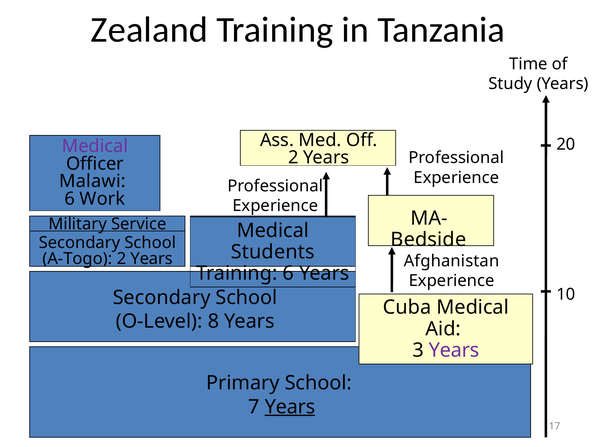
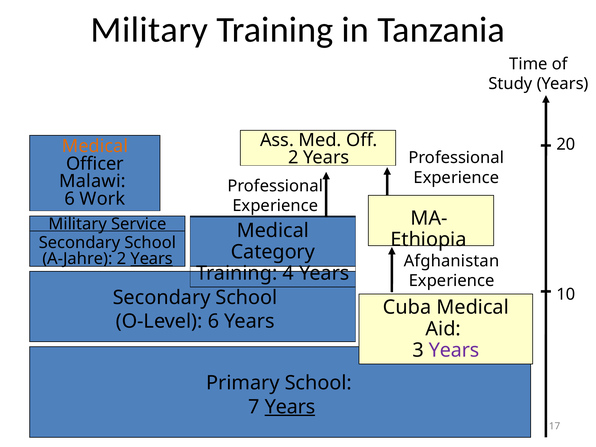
Zealand: Zealand -> Military (149, 30)
Medical colour: purple -> orange (95, 146)
Bedside: Bedside -> Ethiopia (429, 240)
Students: Students -> Category (273, 252)
A-Togo: A-Togo -> A-Jahre (77, 259)
Years underline: none -> present (152, 259)
Training 6: 6 -> 4 (288, 273)
O-Level 8: 8 -> 6 (213, 321)
